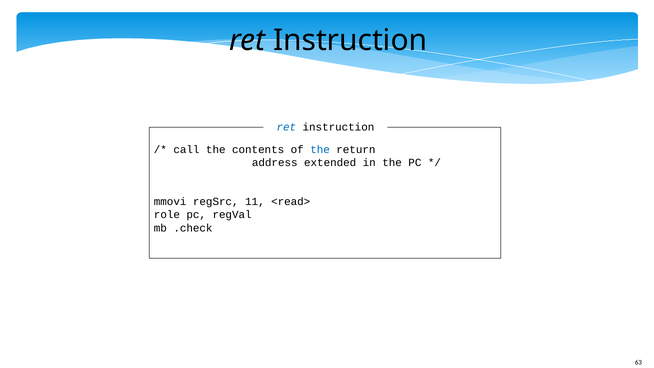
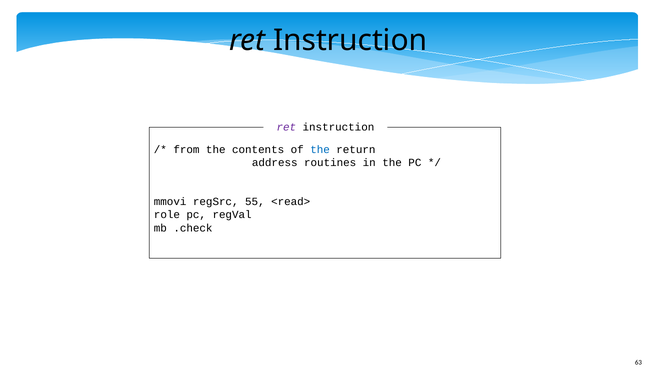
ret colour: blue -> purple (286, 127)
call: call -> from (186, 149)
extended: extended -> routines (330, 162)
11: 11 -> 55 (255, 202)
